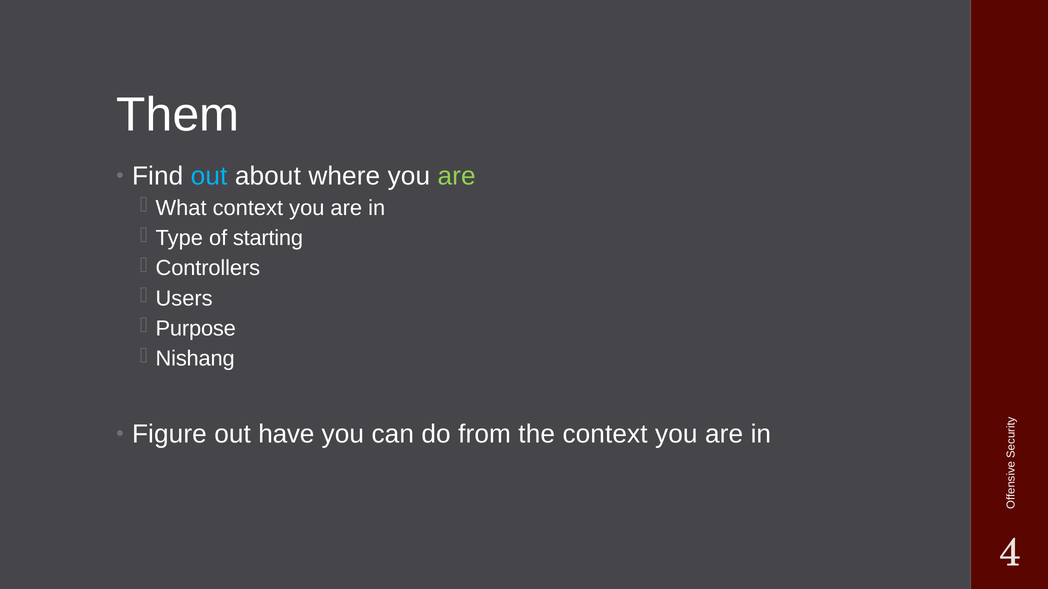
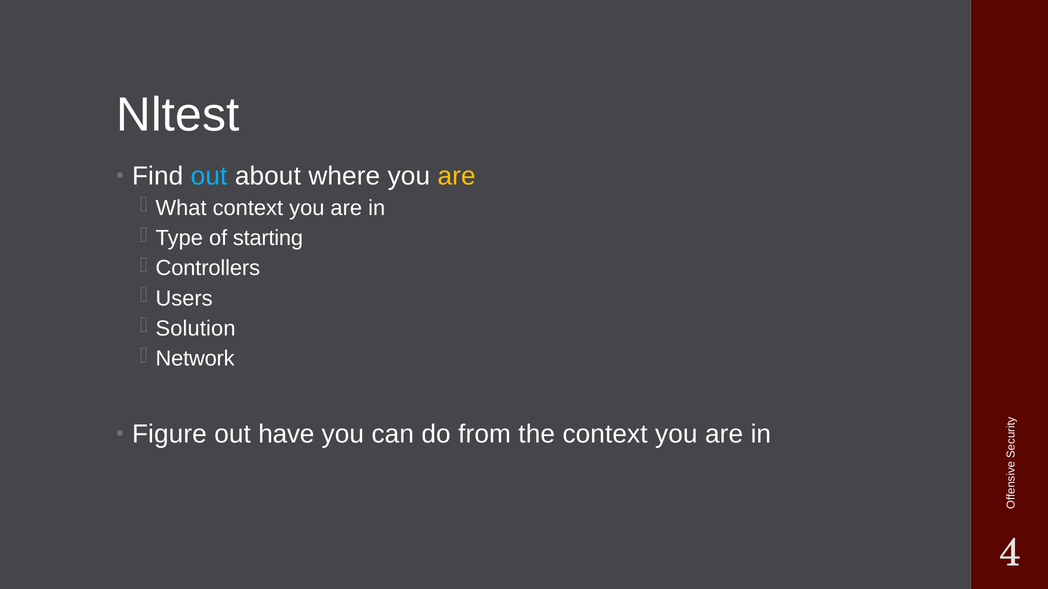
Them: Them -> Nltest (178, 115)
are colour: light green -> yellow (457, 176)
Purpose: Purpose -> Solution (196, 329)
Nishang: Nishang -> Network (195, 359)
